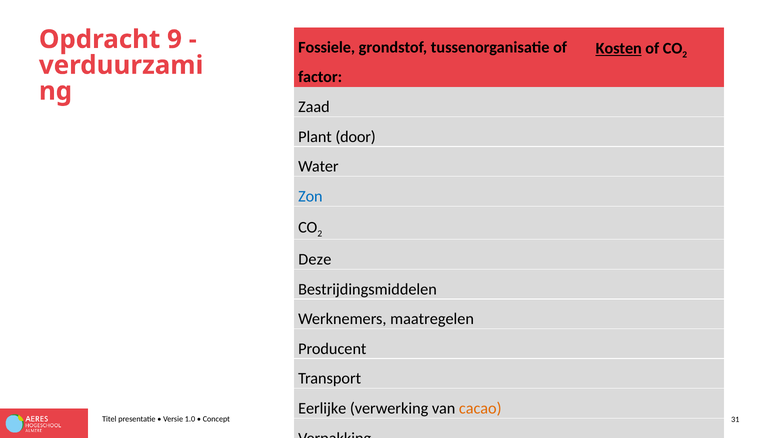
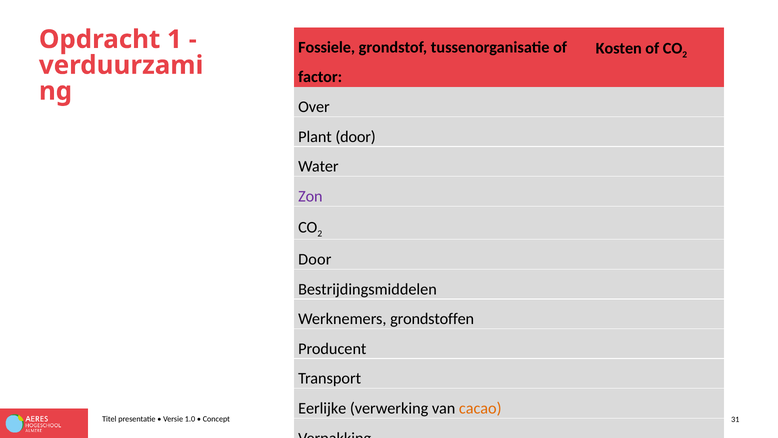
Opdracht 9: 9 -> 1 (174, 39)
Kosten underline: present -> none (619, 48)
Zaad: Zaad -> Over (314, 107)
Zon colour: blue -> purple (310, 196)
Deze: Deze -> Door (315, 259)
maatregelen: maatregelen -> grondstoffen (432, 319)
